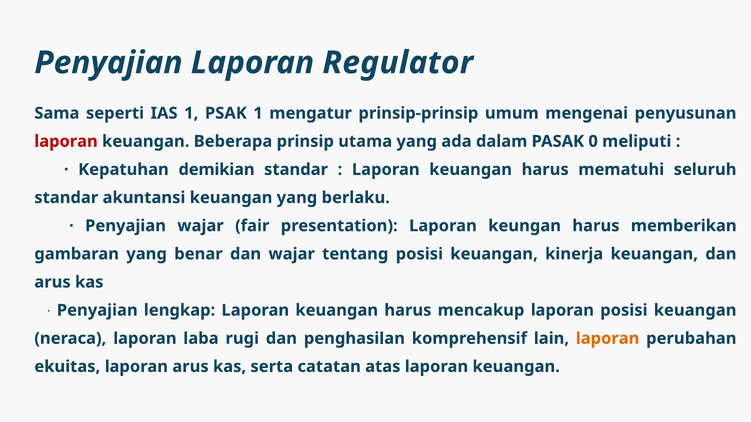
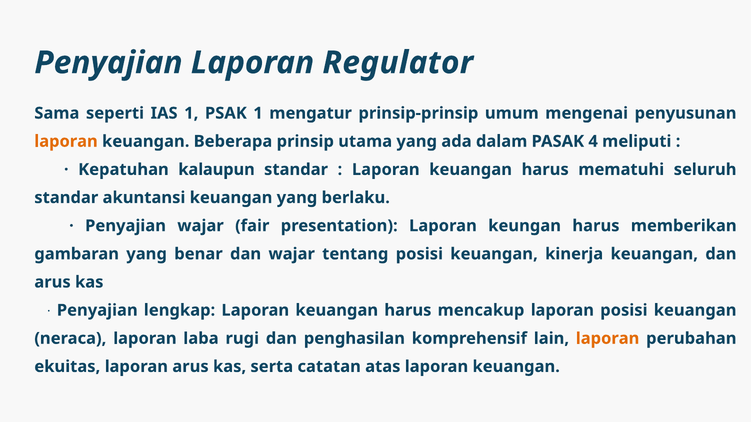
laporan colour: red -> orange (66, 141)
0: 0 -> 4 (593, 141)
demikian: demikian -> kalaupun (217, 170)
